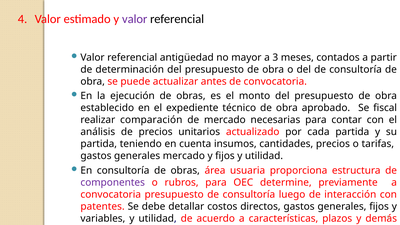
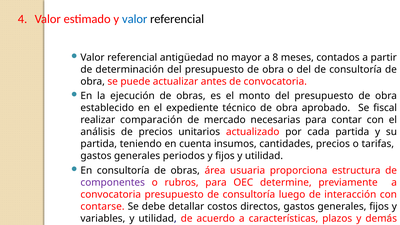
valor colour: purple -> blue (135, 19)
3: 3 -> 8 (275, 58)
generales mercado: mercado -> periodos (184, 156)
patentes: patentes -> contarse (103, 207)
